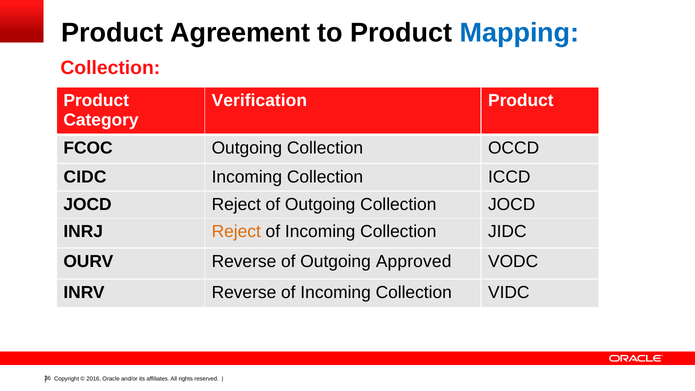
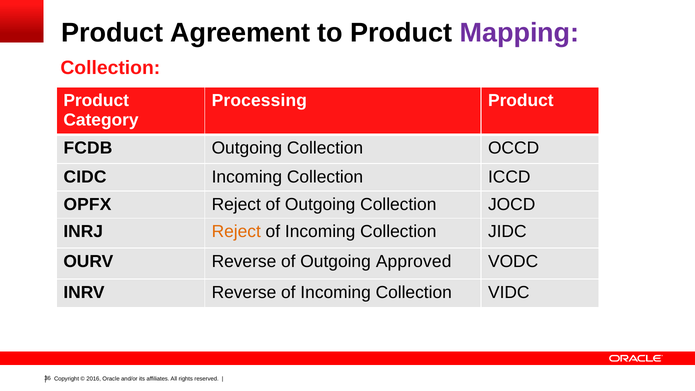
Mapping colour: blue -> purple (519, 33)
Verification: Verification -> Processing (259, 100)
FCOC: FCOC -> FCDB (88, 148)
JOCD: JOCD -> OPFX (87, 204)
